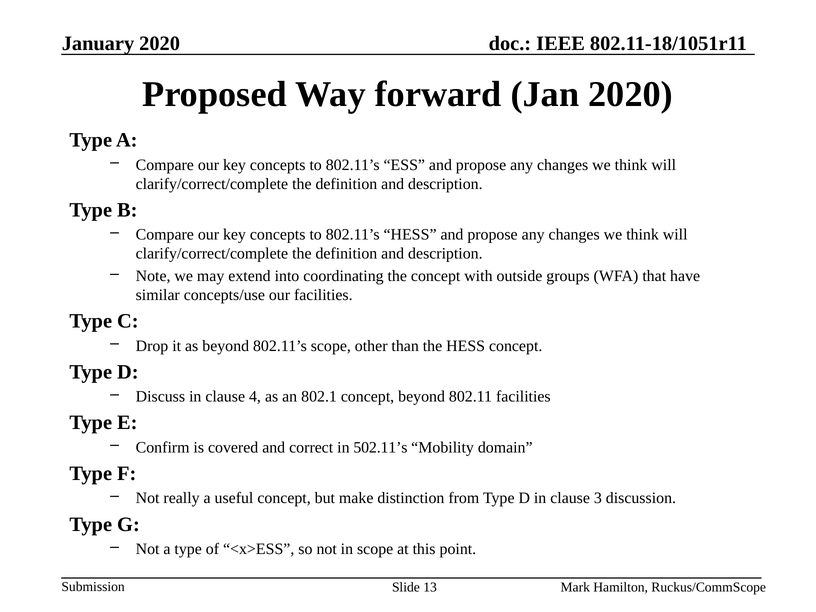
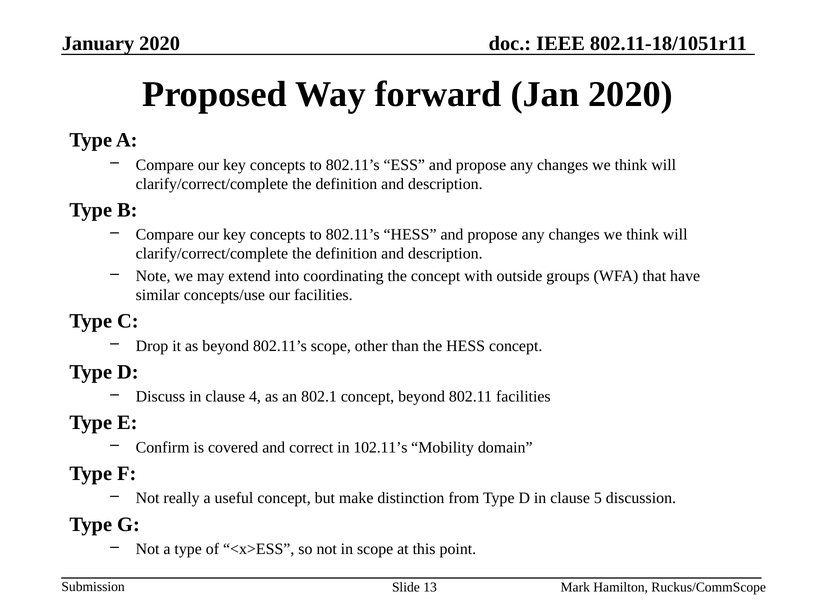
502.11’s: 502.11’s -> 102.11’s (380, 447)
3: 3 -> 5 (598, 498)
